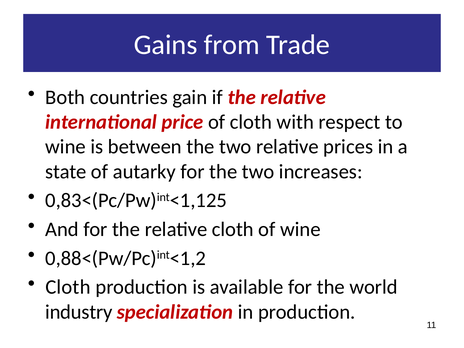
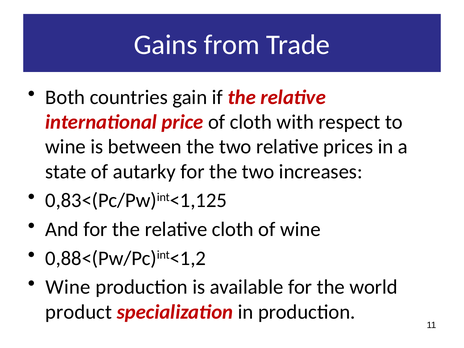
Cloth: Cloth -> Wine (68, 287)
industry: industry -> product (79, 312)
